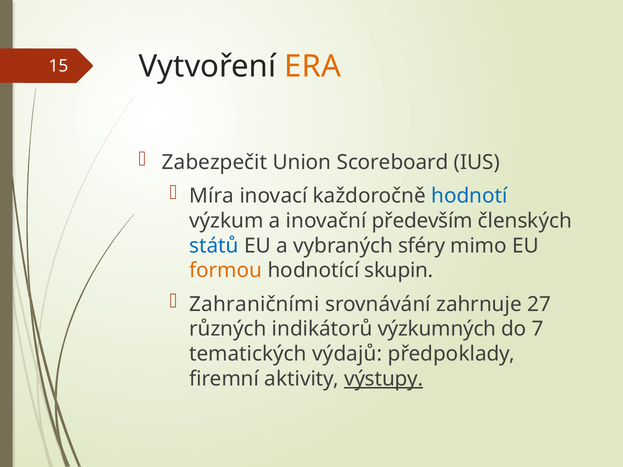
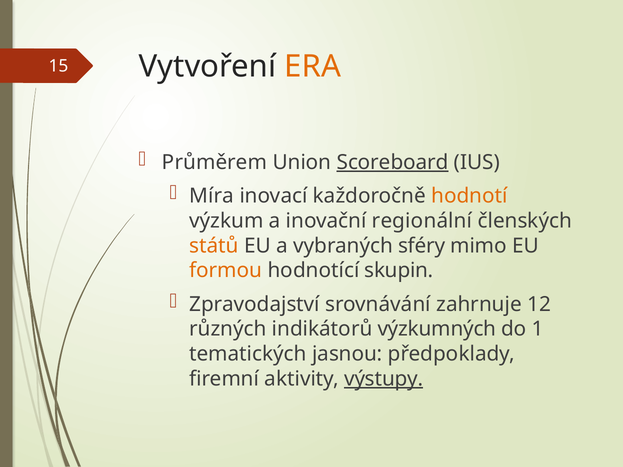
Zabezpečit: Zabezpečit -> Průměrem (215, 162)
Scoreboard underline: none -> present (393, 162)
hodnotí colour: blue -> orange (470, 196)
především: především -> regionální (422, 221)
států colour: blue -> orange (214, 246)
Zahraničními: Zahraničními -> Zpravodajství (255, 304)
27: 27 -> 12 (539, 304)
7: 7 -> 1 (538, 329)
výdajů: výdajů -> jasnou (347, 354)
